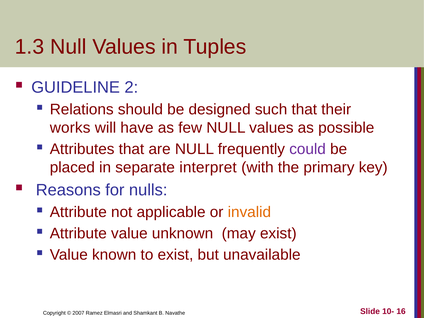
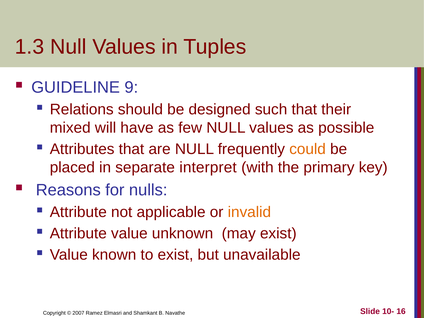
2: 2 -> 9 (131, 87)
works: works -> mixed (70, 128)
could colour: purple -> orange (308, 149)
